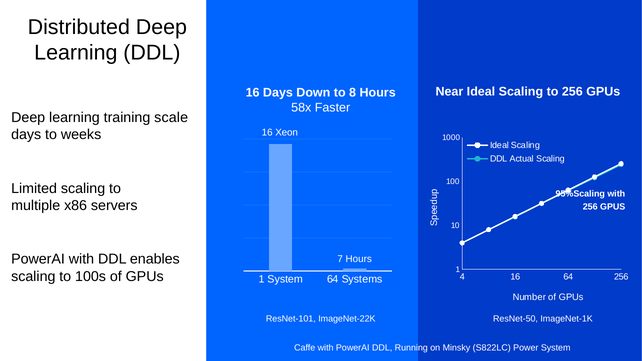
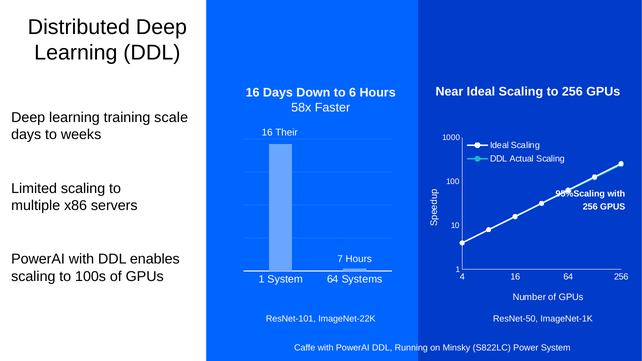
8: 8 -> 6 (353, 93)
Xeon: Xeon -> Their (287, 132)
